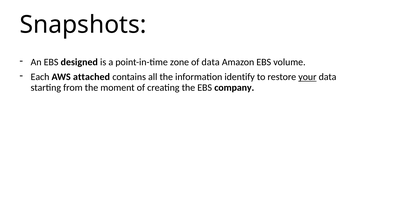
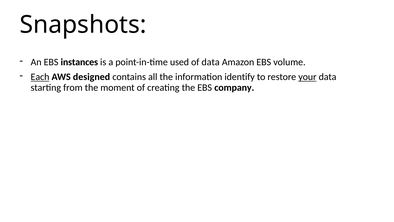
designed: designed -> instances (79, 62)
zone: zone -> used (179, 62)
Each underline: none -> present (40, 77)
attached: attached -> designed (92, 77)
